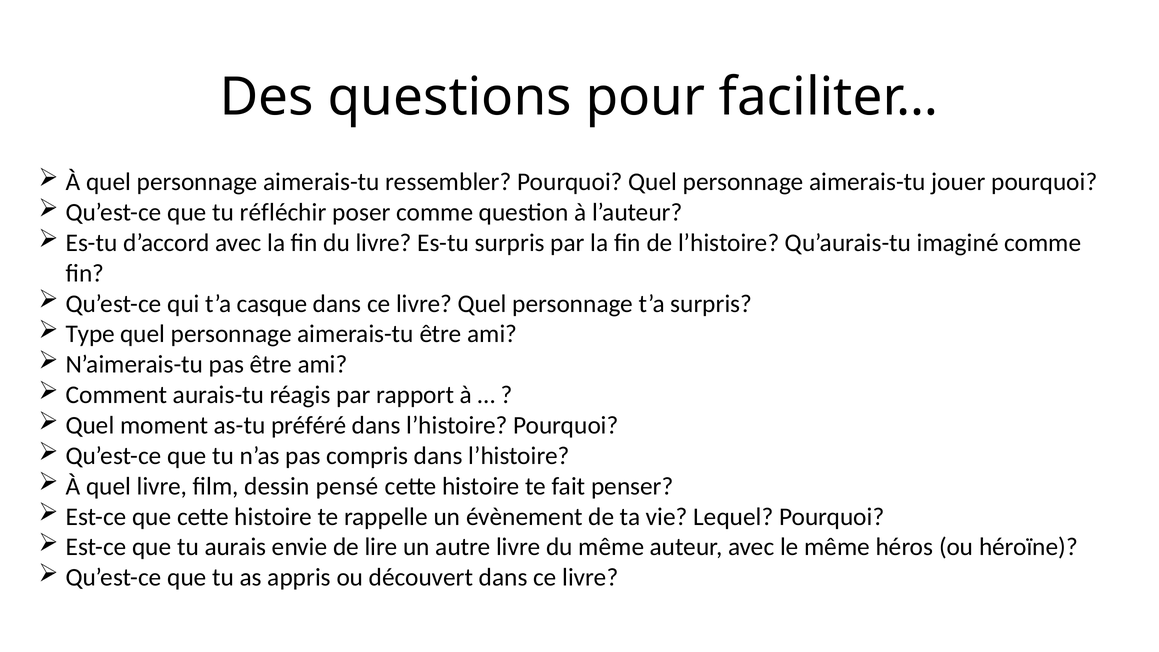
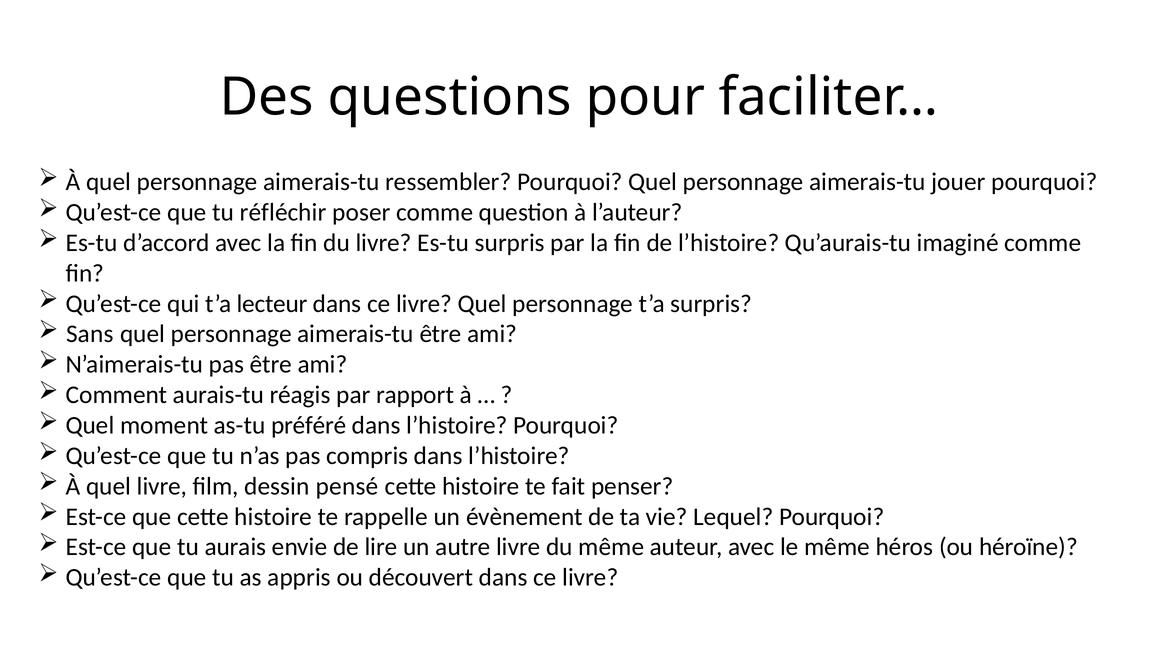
casque: casque -> lecteur (272, 304)
Type: Type -> Sans (90, 334)
